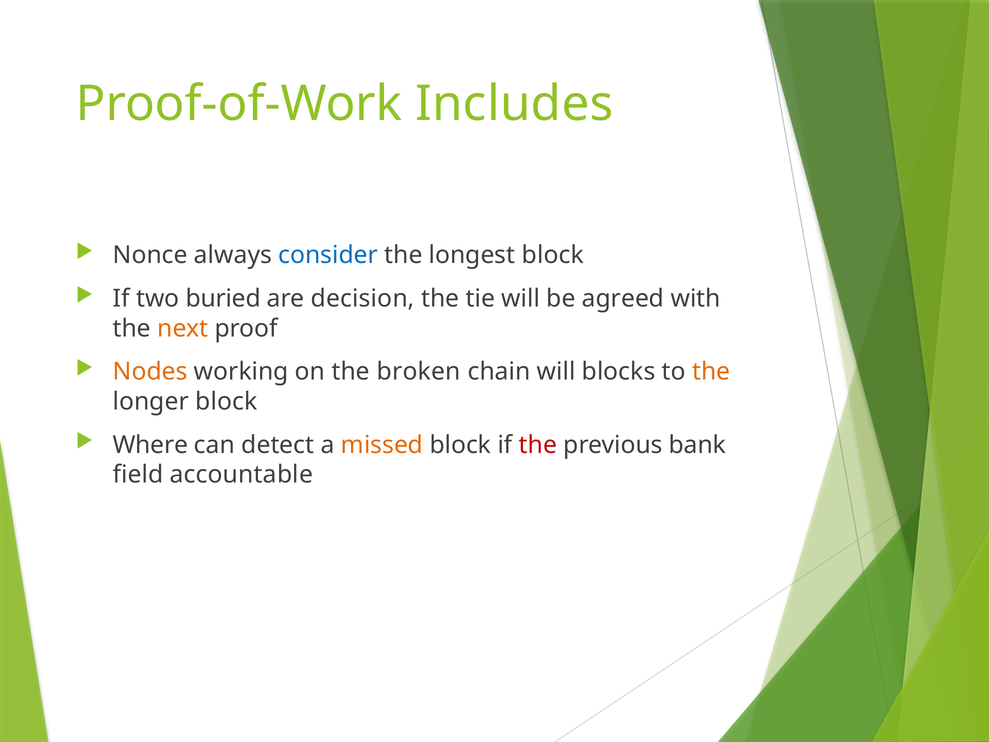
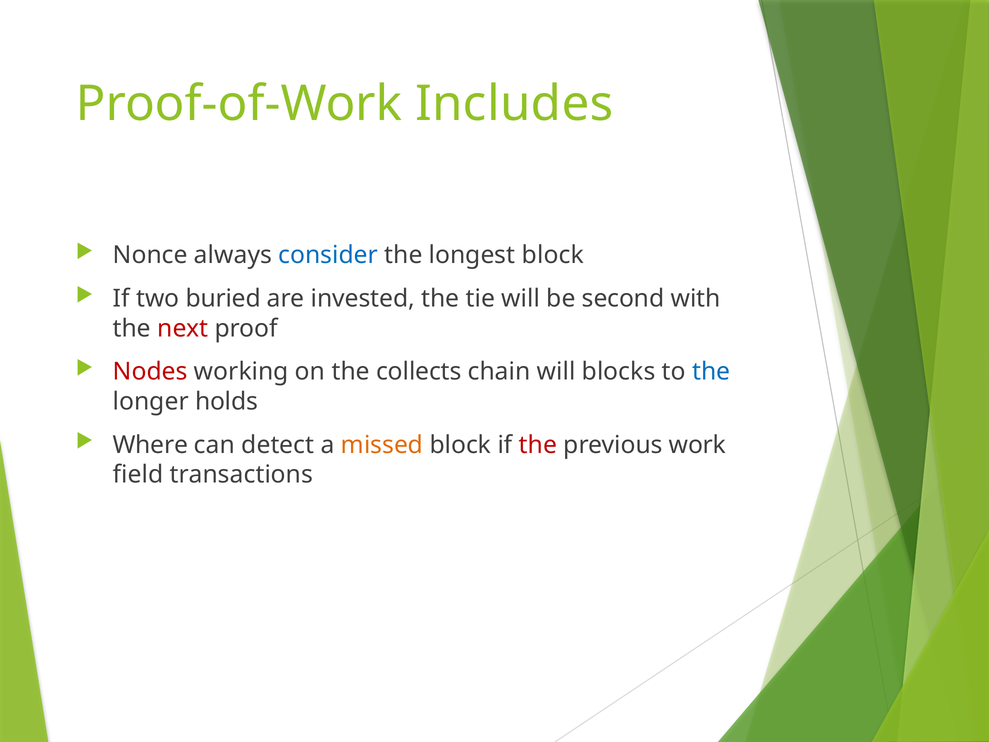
decision: decision -> invested (363, 299)
agreed: agreed -> second (623, 299)
next colour: orange -> red (183, 328)
Nodes colour: orange -> red (150, 372)
broken: broken -> collects (419, 372)
the colour: orange -> blue (711, 372)
longer block: block -> holds (227, 401)
bank: bank -> work (697, 445)
accountable: accountable -> transactions (241, 474)
